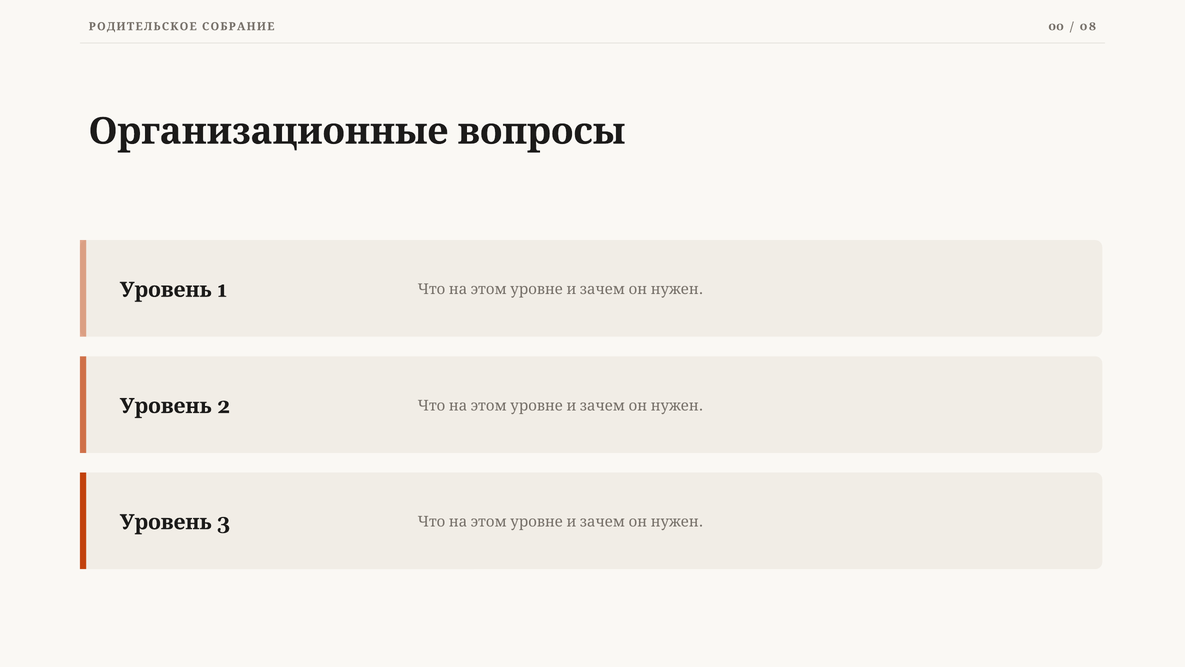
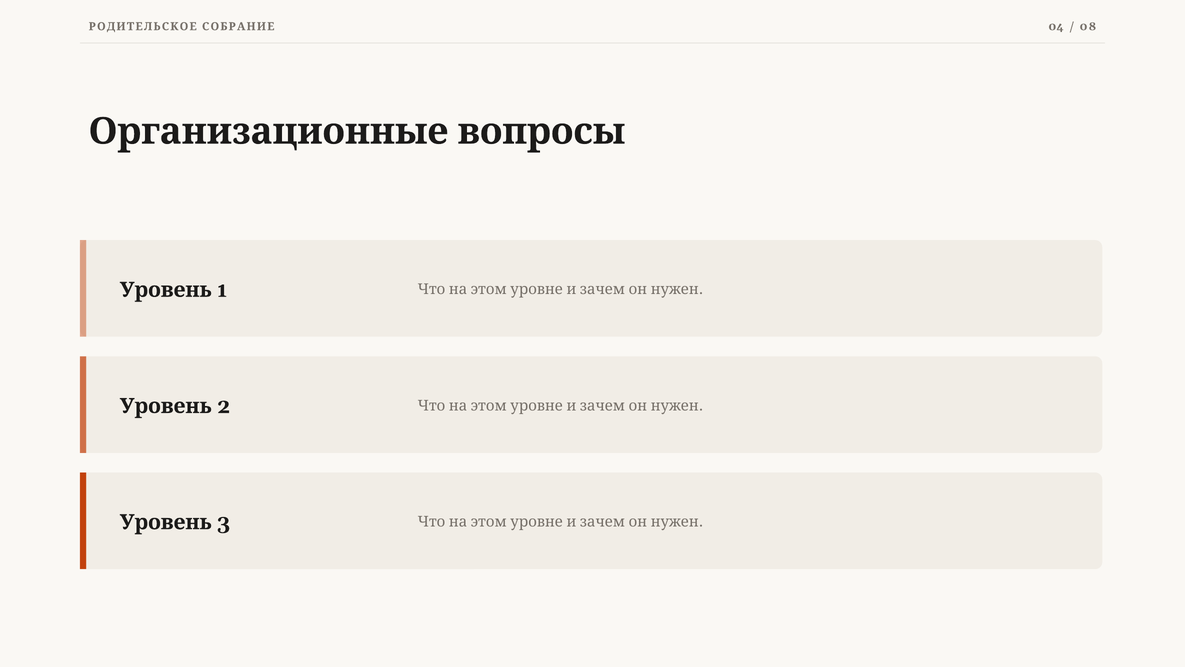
00: 00 -> 04 (1056, 26)
